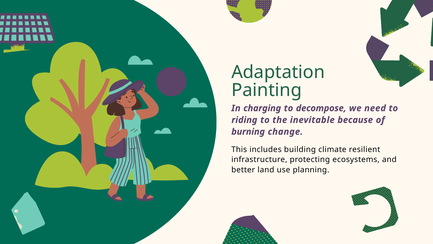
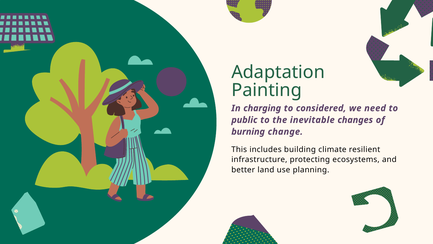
decompose: decompose -> considered (321, 108)
riding: riding -> public (244, 120)
because: because -> changes (355, 120)
